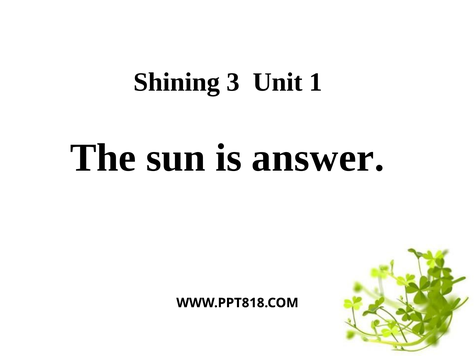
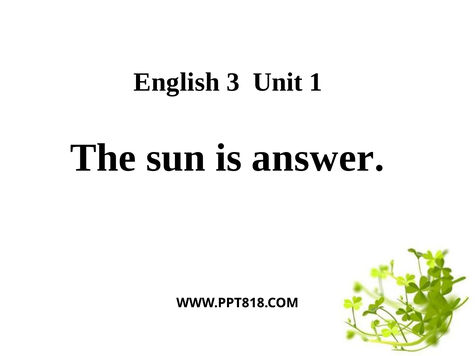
Shining: Shining -> English (177, 82)
